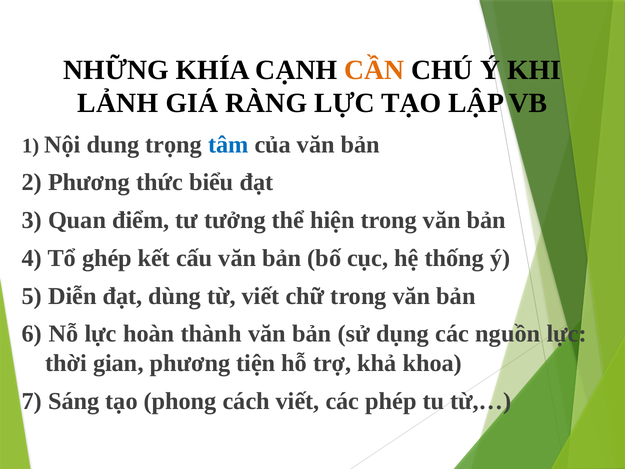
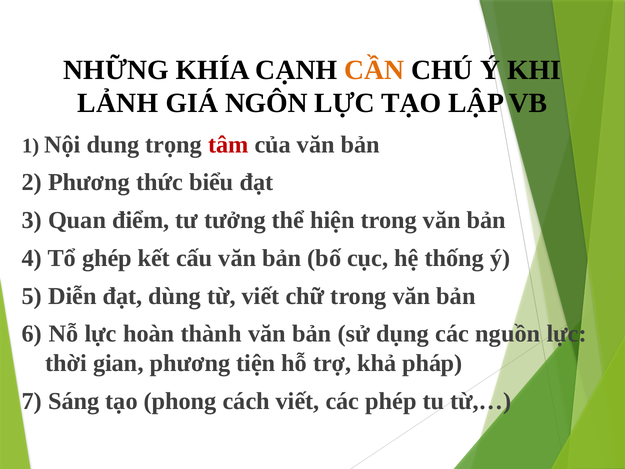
RÀNG: RÀNG -> NGÔN (266, 103)
tâm colour: blue -> red (228, 144)
khoa: khoa -> pháp (432, 363)
